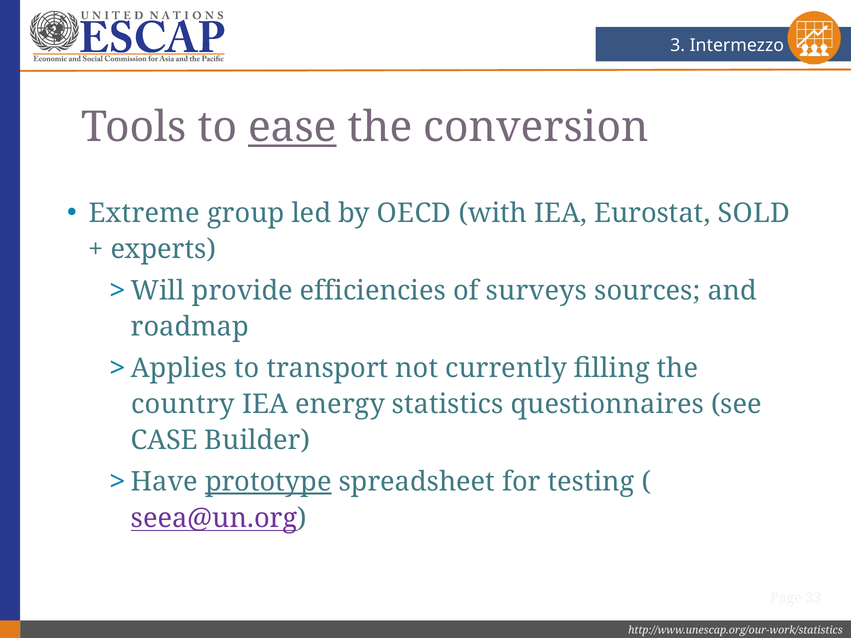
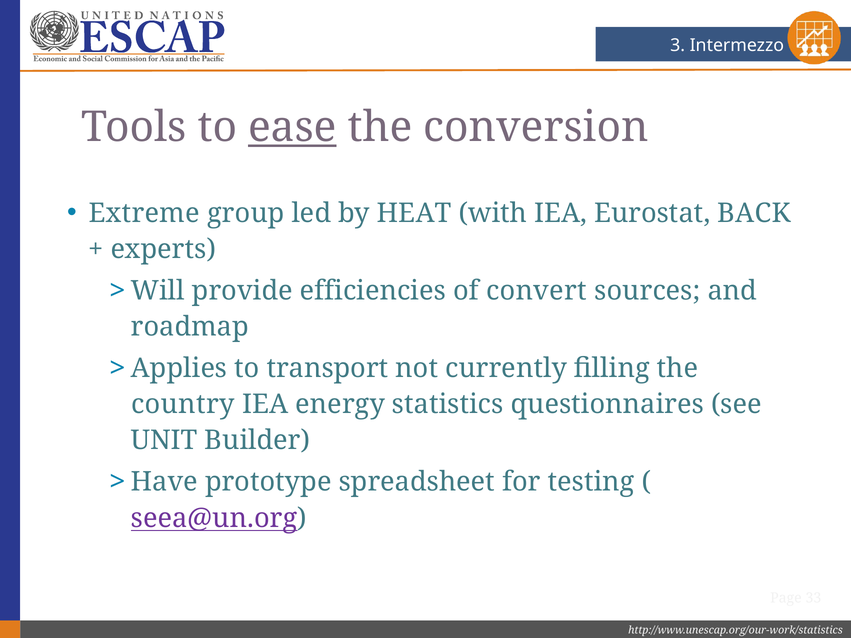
OECD: OECD -> HEAT (414, 213)
SOLD: SOLD -> BACK (754, 213)
surveys: surveys -> convert (536, 291)
CASE: CASE -> UNIT (164, 440)
prototype underline: present -> none (268, 482)
